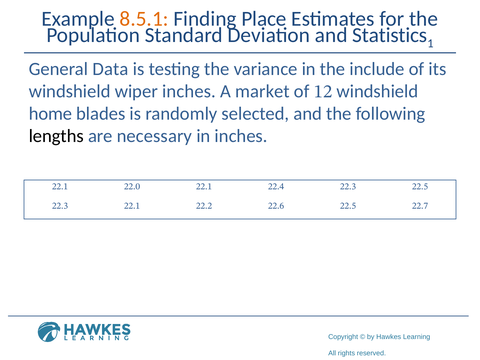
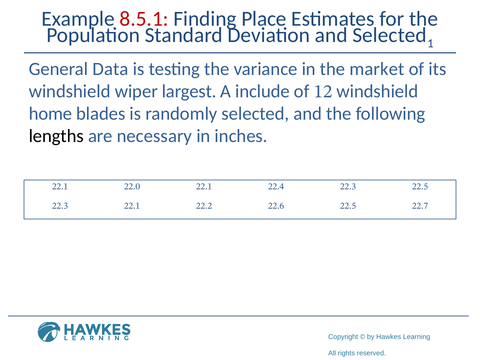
8.5.1 colour: orange -> red (144, 19)
and Statistics: Statistics -> Selected (390, 35)
include: include -> market (377, 69)
wiper inches: inches -> largest (189, 91)
market: market -> include (263, 91)
